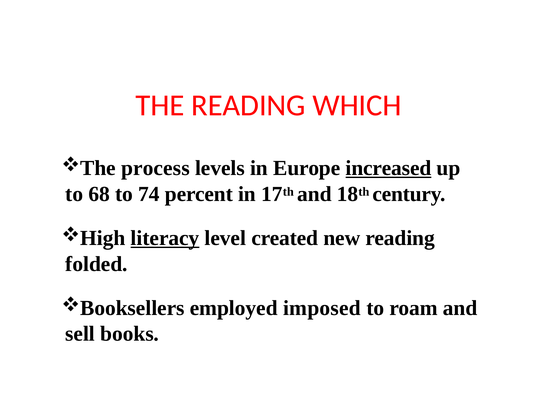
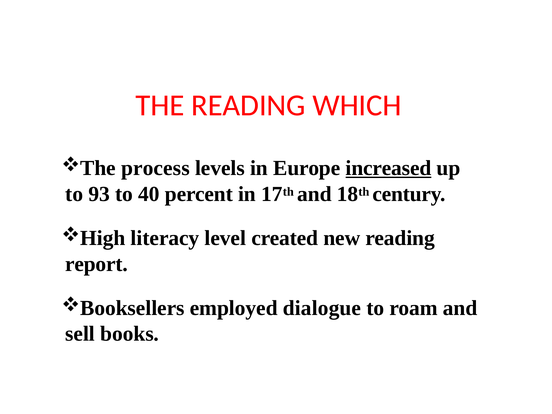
68: 68 -> 93 (99, 194)
74: 74 -> 40 (149, 194)
literacy underline: present -> none (165, 238)
folded: folded -> report (97, 264)
imposed: imposed -> dialogue (322, 308)
